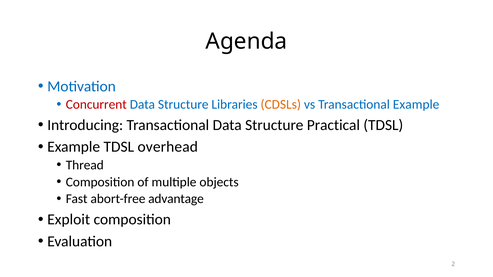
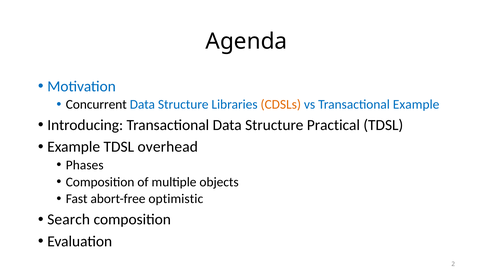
Concurrent colour: red -> black (96, 105)
Thread: Thread -> Phases (85, 165)
advantage: advantage -> optimistic (176, 199)
Exploit: Exploit -> Search (69, 220)
